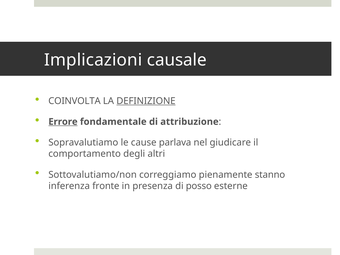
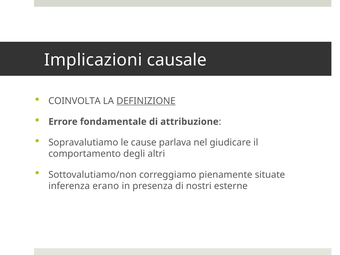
Errore underline: present -> none (63, 122)
stanno: stanno -> situate (270, 175)
fronte: fronte -> erano (106, 186)
posso: posso -> nostri (199, 186)
